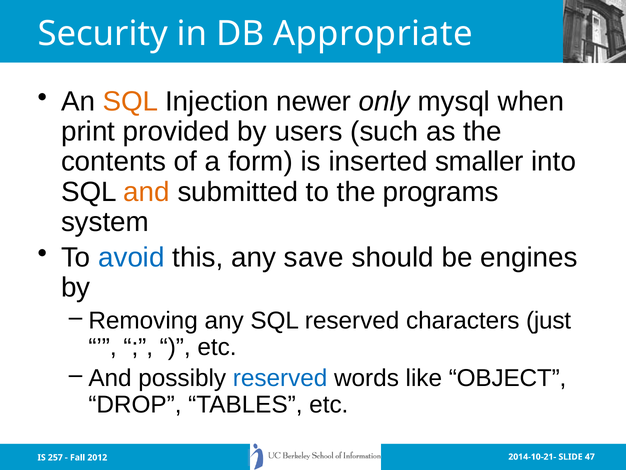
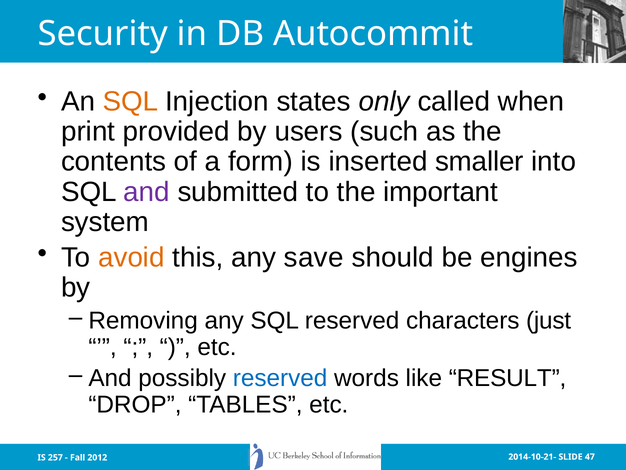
Appropriate: Appropriate -> Autocommit (373, 34)
newer: newer -> states (314, 101)
mysql: mysql -> called (454, 101)
and colour: orange -> purple (147, 192)
programs: programs -> important (441, 192)
avoid colour: blue -> orange (131, 257)
OBJECT: OBJECT -> RESULT (508, 378)
